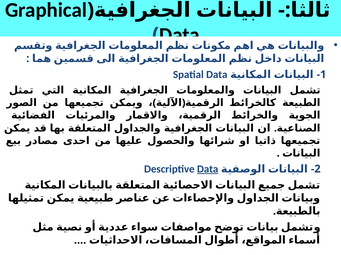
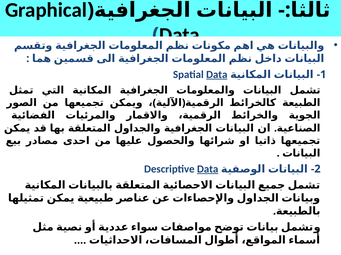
Data underline: none -> present (217, 75)
